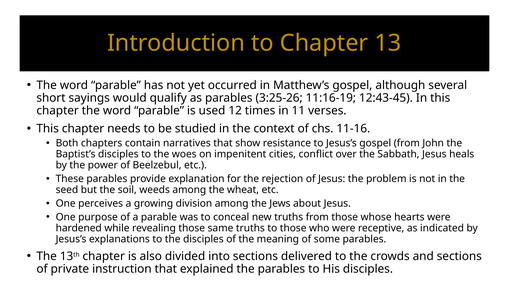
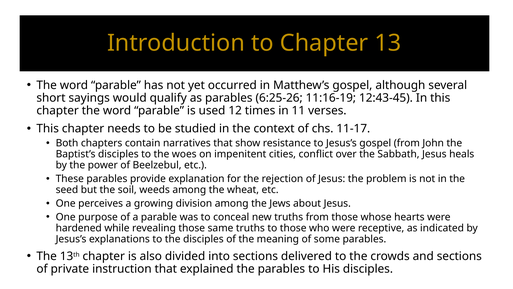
3:25-26: 3:25-26 -> 6:25-26 (279, 98)
11-16: 11-16 -> 11-17 (353, 128)
